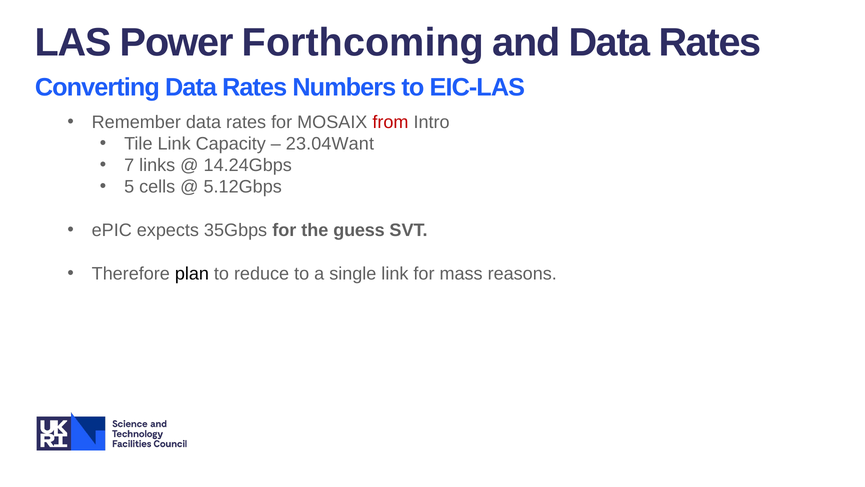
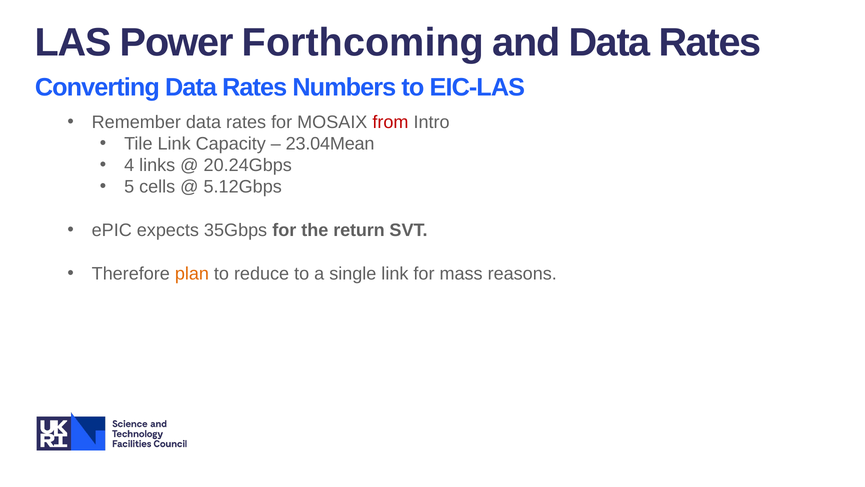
23.04Want: 23.04Want -> 23.04Mean (330, 144)
7: 7 -> 4 (129, 165)
14.24Gbps: 14.24Gbps -> 20.24Gbps (248, 165)
guess: guess -> return (359, 230)
plan colour: black -> orange (192, 273)
